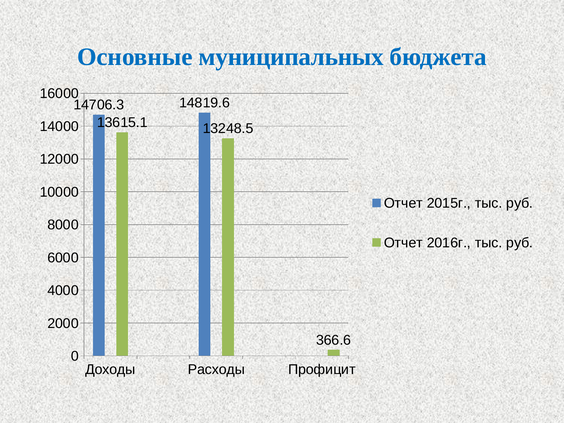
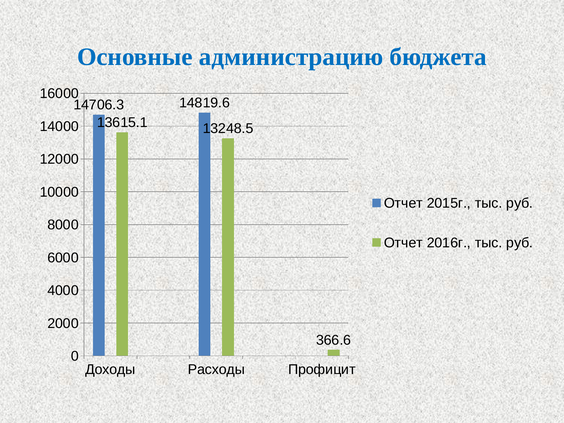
муниципальных: муниципальных -> администрацию (291, 57)
